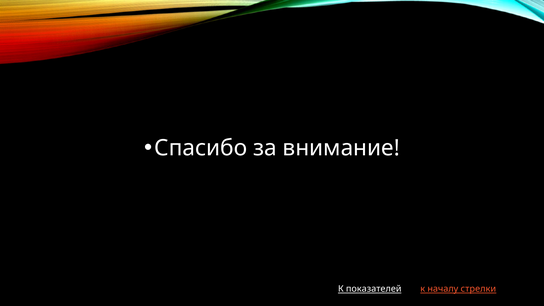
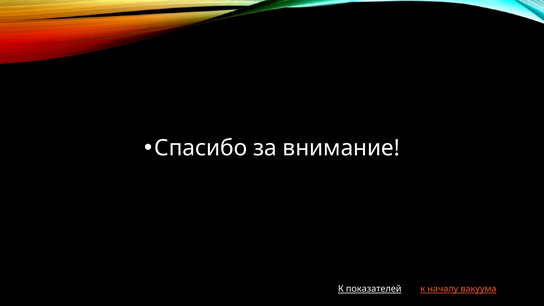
стрелки: стрелки -> вакуума (478, 289)
